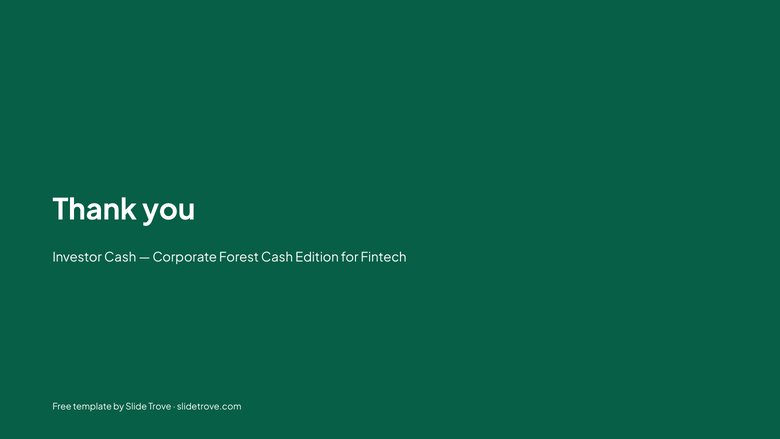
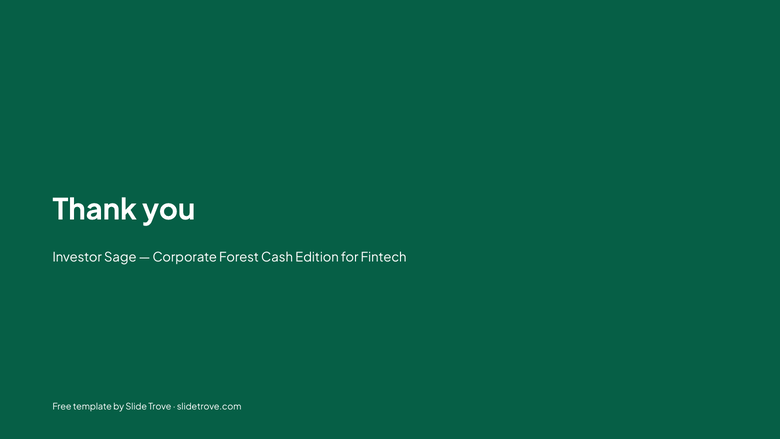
Investor Cash: Cash -> Sage (120, 257)
